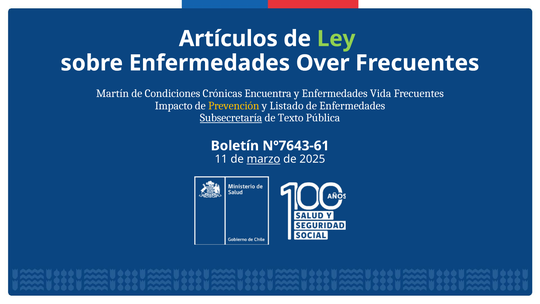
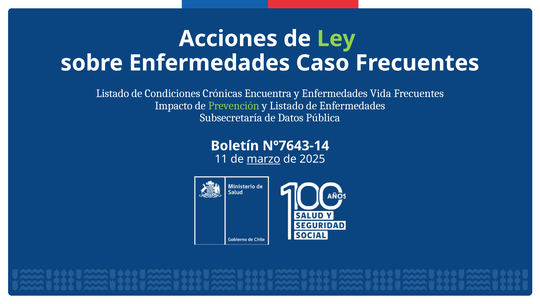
Artículos: Artículos -> Acciones (228, 39)
Over: Over -> Caso (323, 63)
Martín: Martín -> Listado (113, 93)
Prevención colour: yellow -> light green (234, 106)
Subsecretaría underline: present -> none (231, 118)
Texto: Texto -> Datos (291, 118)
Nº7643-61: Nº7643-61 -> Nº7643-14 (296, 146)
